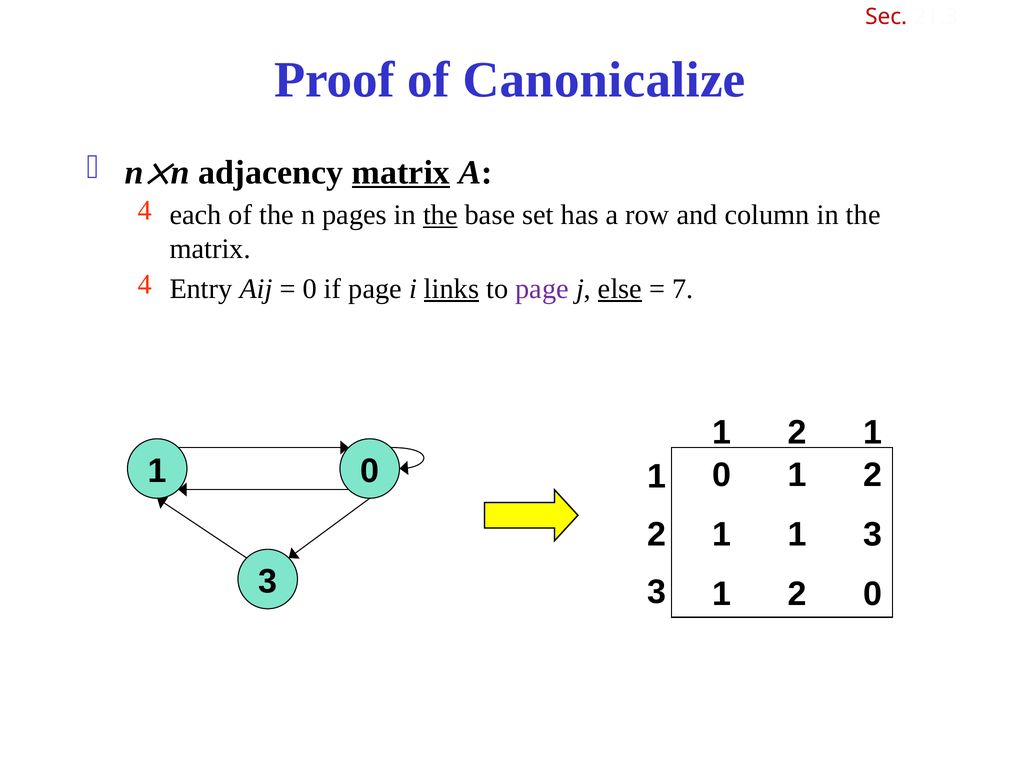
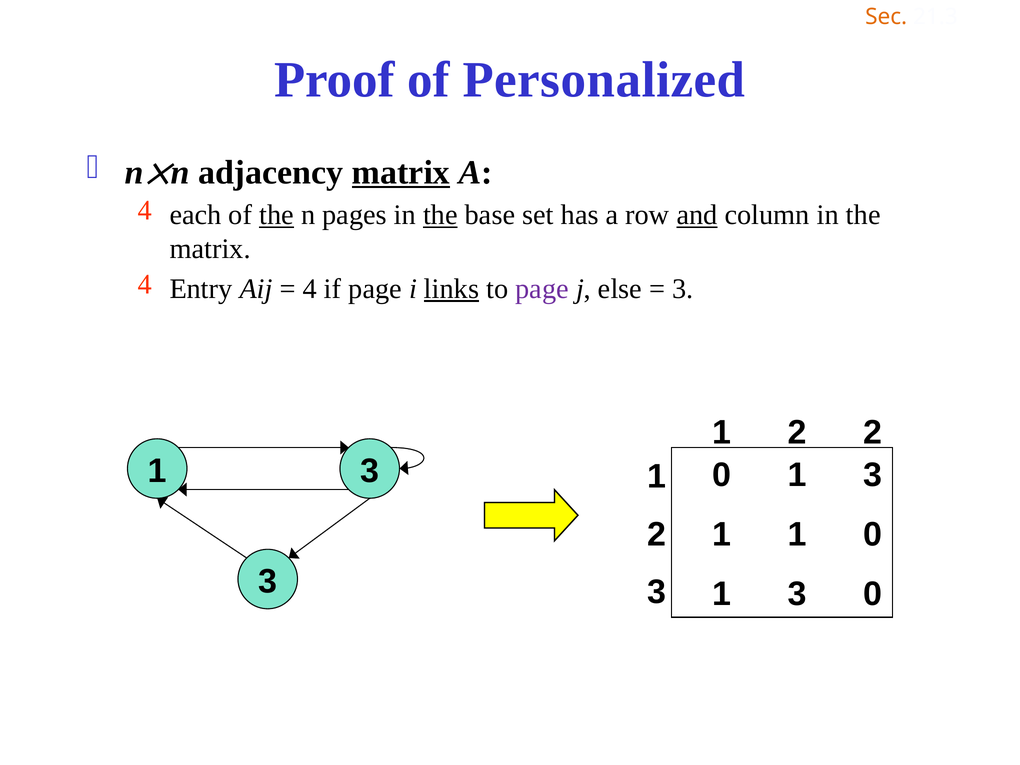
Sec colour: red -> orange (886, 17)
Canonicalize: Canonicalize -> Personalized (604, 80)
the underline: none -> present (277, 215)
and underline: none -> present (697, 215)
0: 0 -> 4 (310, 289)
else underline: present -> none (620, 289)
7: 7 -> 3 (683, 289)
1: 1 -> 2 (873, 433)
0: 0 -> 3 (370, 471)
2: 2 -> 3 (873, 475)
1 3: 3 -> 0 (873, 535)
2: 2 -> 3 (797, 594)
